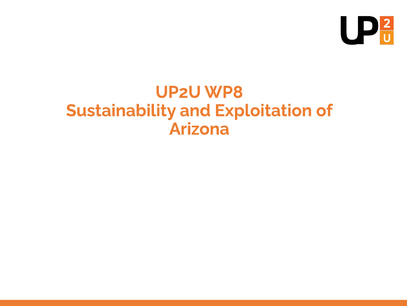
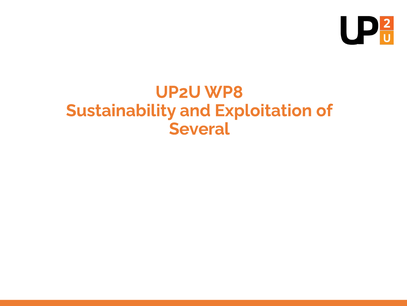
Arizona: Arizona -> Several (199, 129)
